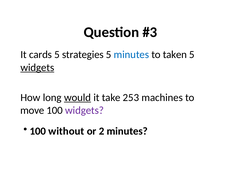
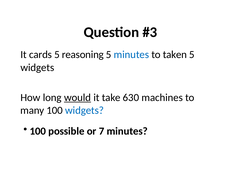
strategies: strategies -> reasoning (83, 55)
widgets underline: present -> none (37, 67)
253: 253 -> 630 (131, 97)
move: move -> many (32, 110)
widgets colour: purple -> blue (85, 110)
without: without -> possible (66, 131)
2: 2 -> 7 (102, 131)
